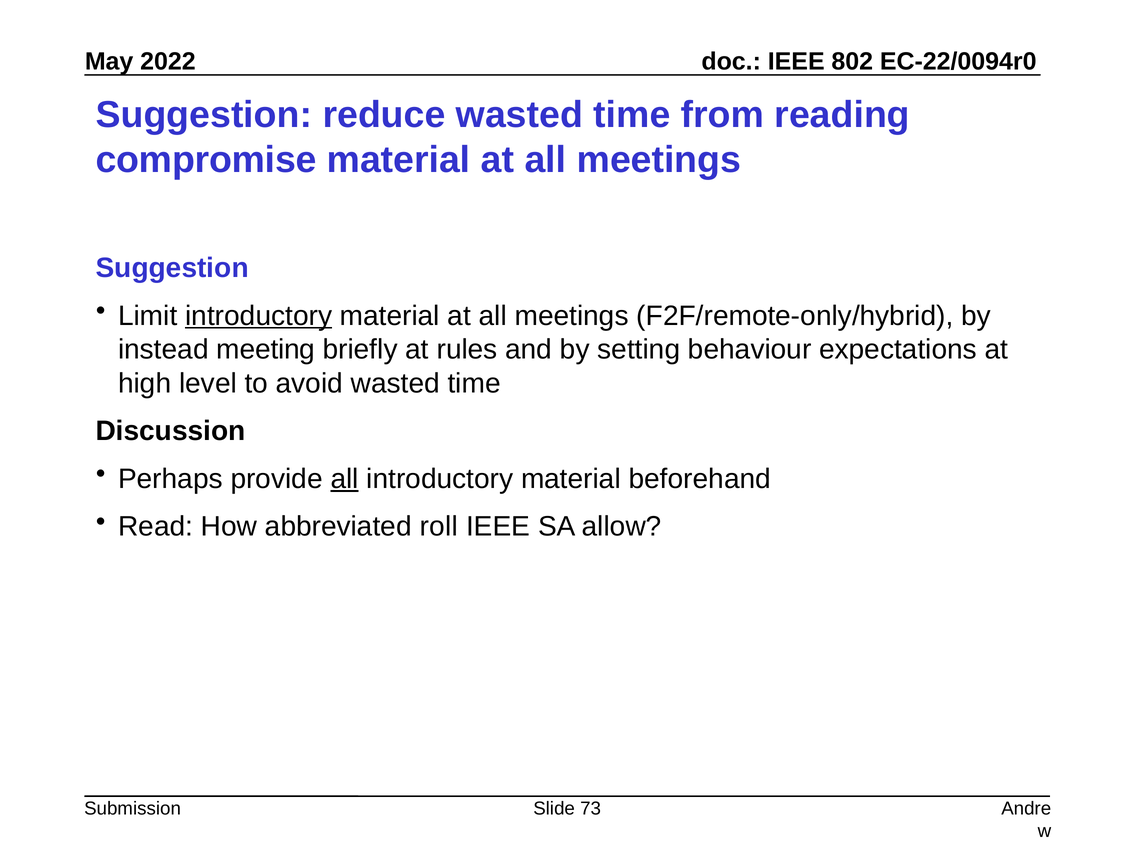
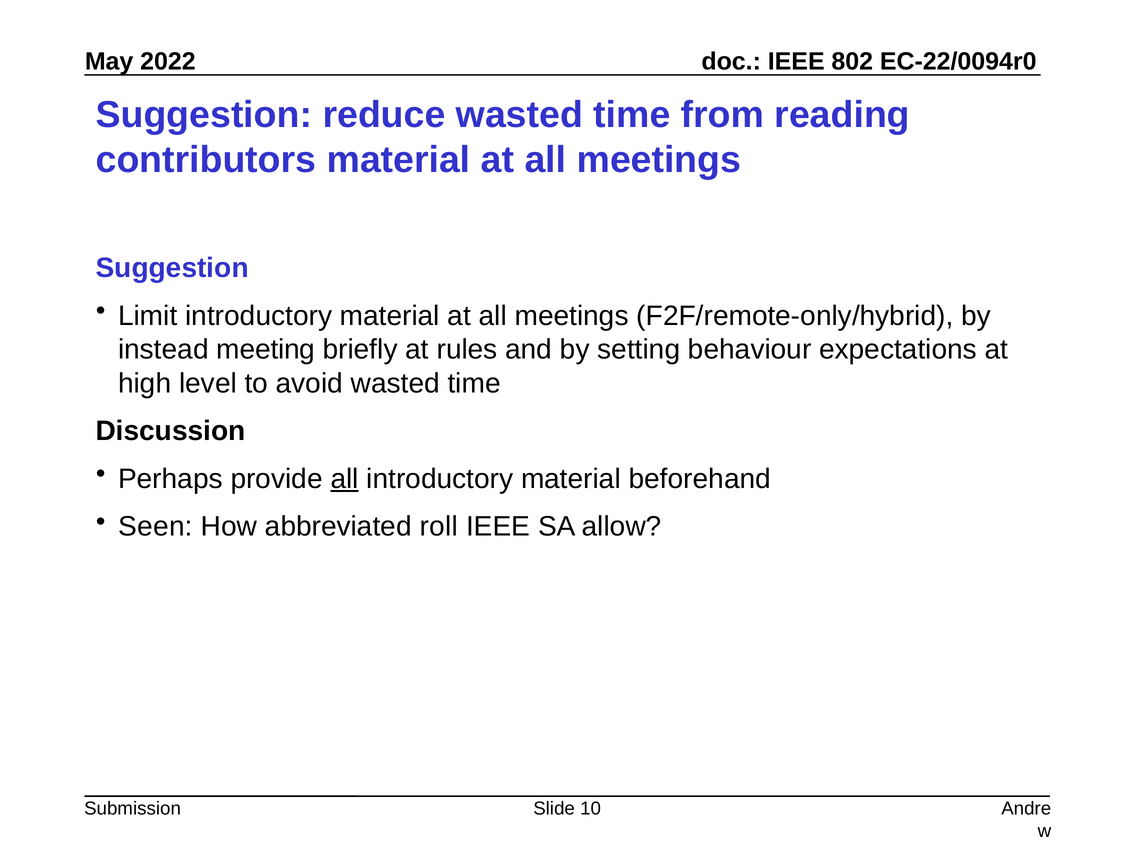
compromise: compromise -> contributors (206, 160)
introductory underline: present -> none (259, 316)
Read: Read -> Seen (155, 527)
73: 73 -> 10 (591, 809)
